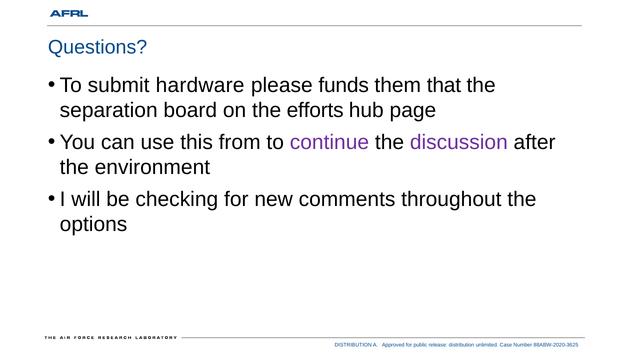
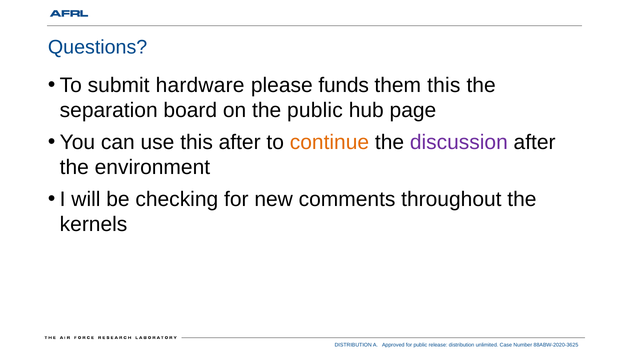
them that: that -> this (444, 85)
the efforts: efforts -> public (315, 110)
this from: from -> after (240, 142)
continue colour: purple -> orange (329, 142)
options: options -> kernels (94, 224)
